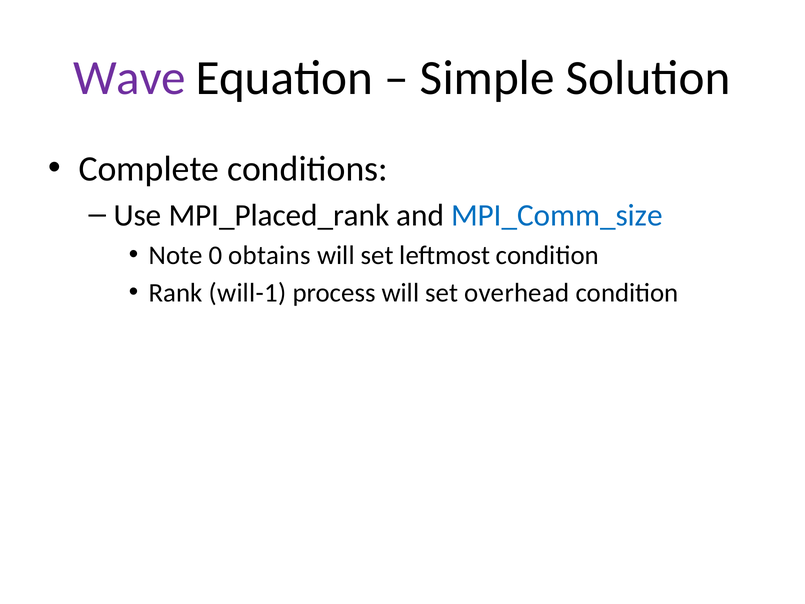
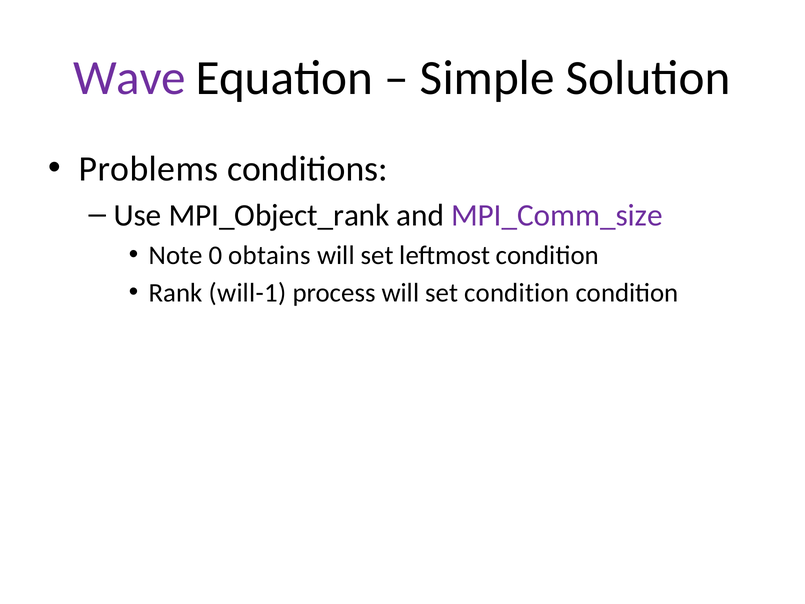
Complete: Complete -> Problems (149, 169)
MPI_Placed_rank: MPI_Placed_rank -> MPI_Object_rank (279, 215)
MPI_Comm_size colour: blue -> purple (557, 215)
set overhead: overhead -> condition (517, 293)
